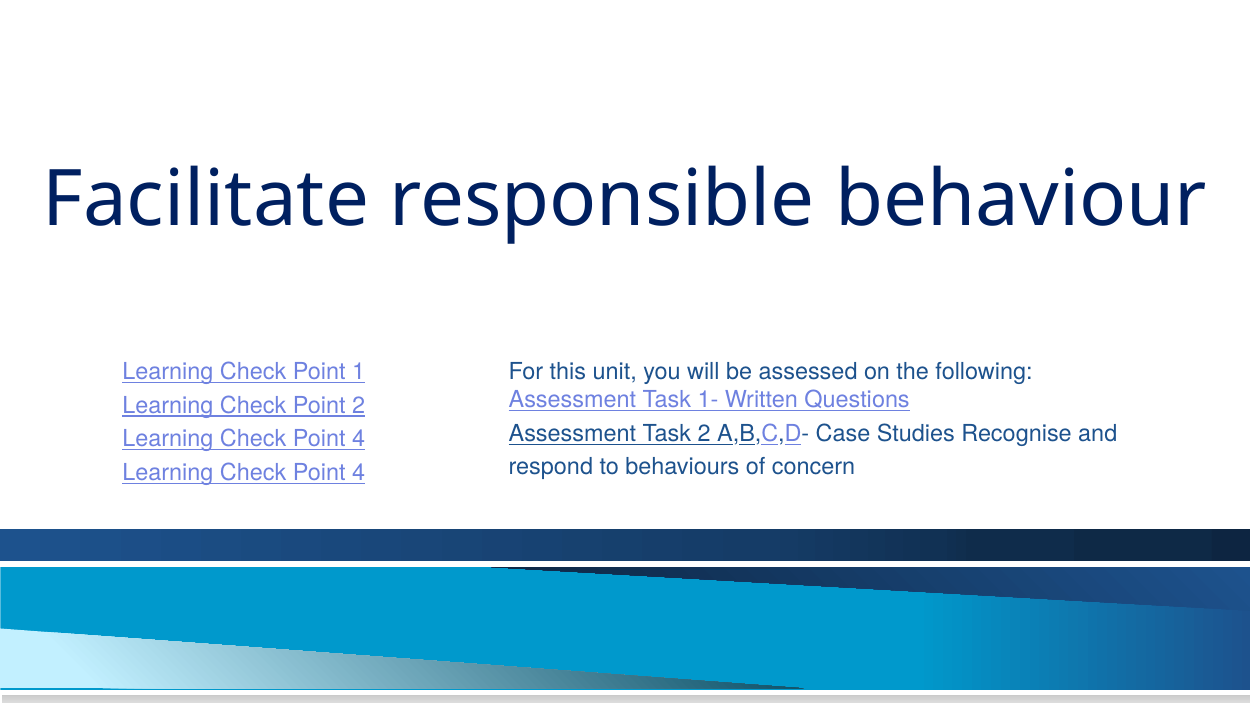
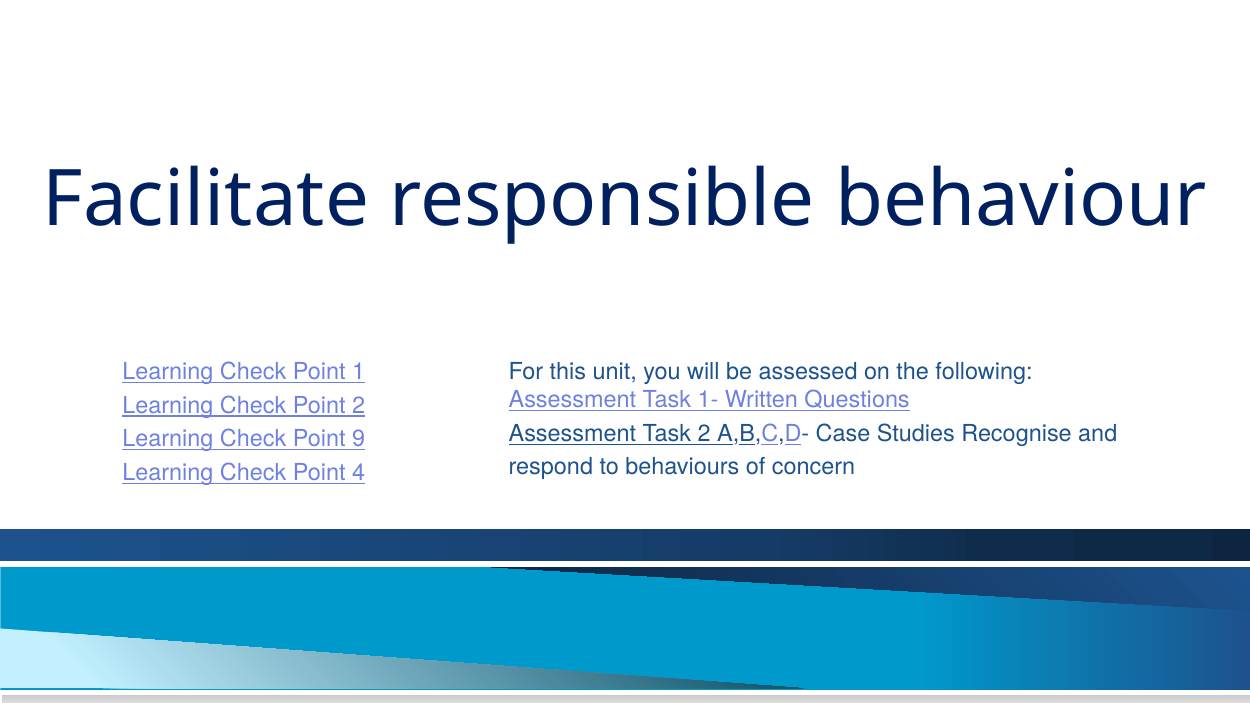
4: 4 -> 9 (359, 439)
